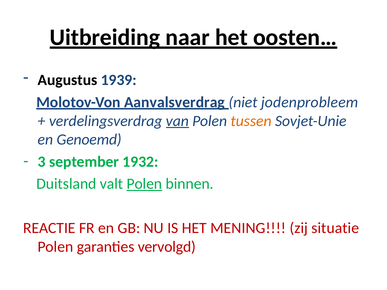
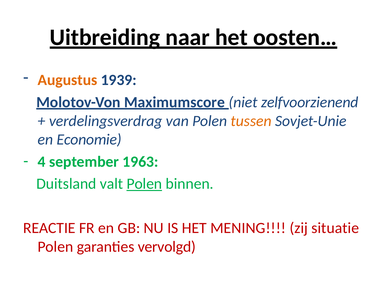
Augustus colour: black -> orange (68, 80)
Aanvalsverdrag: Aanvalsverdrag -> Maximumscore (174, 102)
jodenprobleem: jodenprobleem -> zelfvoorzienend (310, 102)
van underline: present -> none (177, 121)
Genoemd: Genoemd -> Economie (89, 140)
3: 3 -> 4 (42, 162)
1932: 1932 -> 1963 (140, 162)
